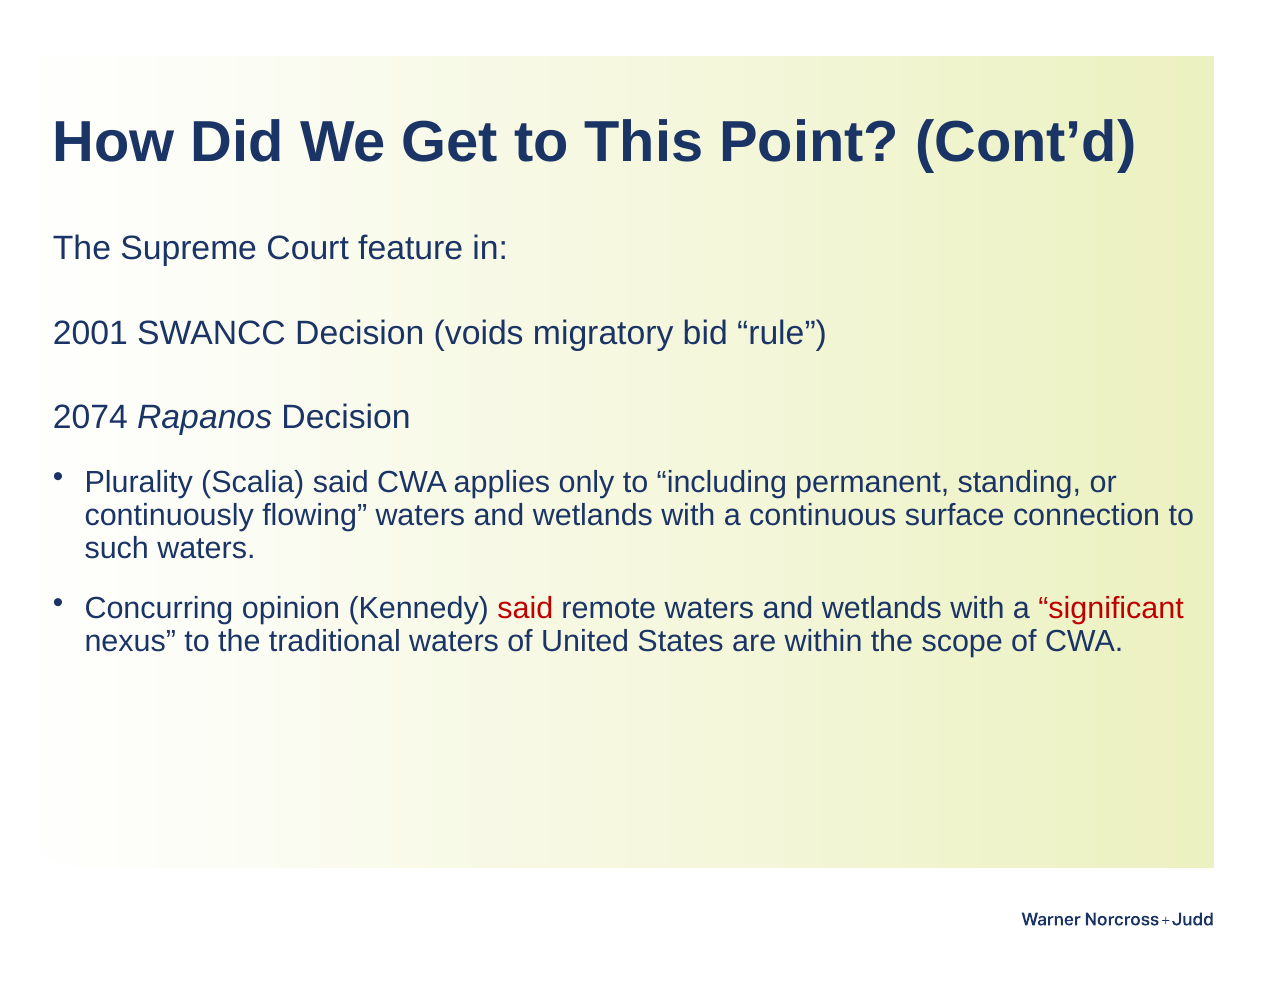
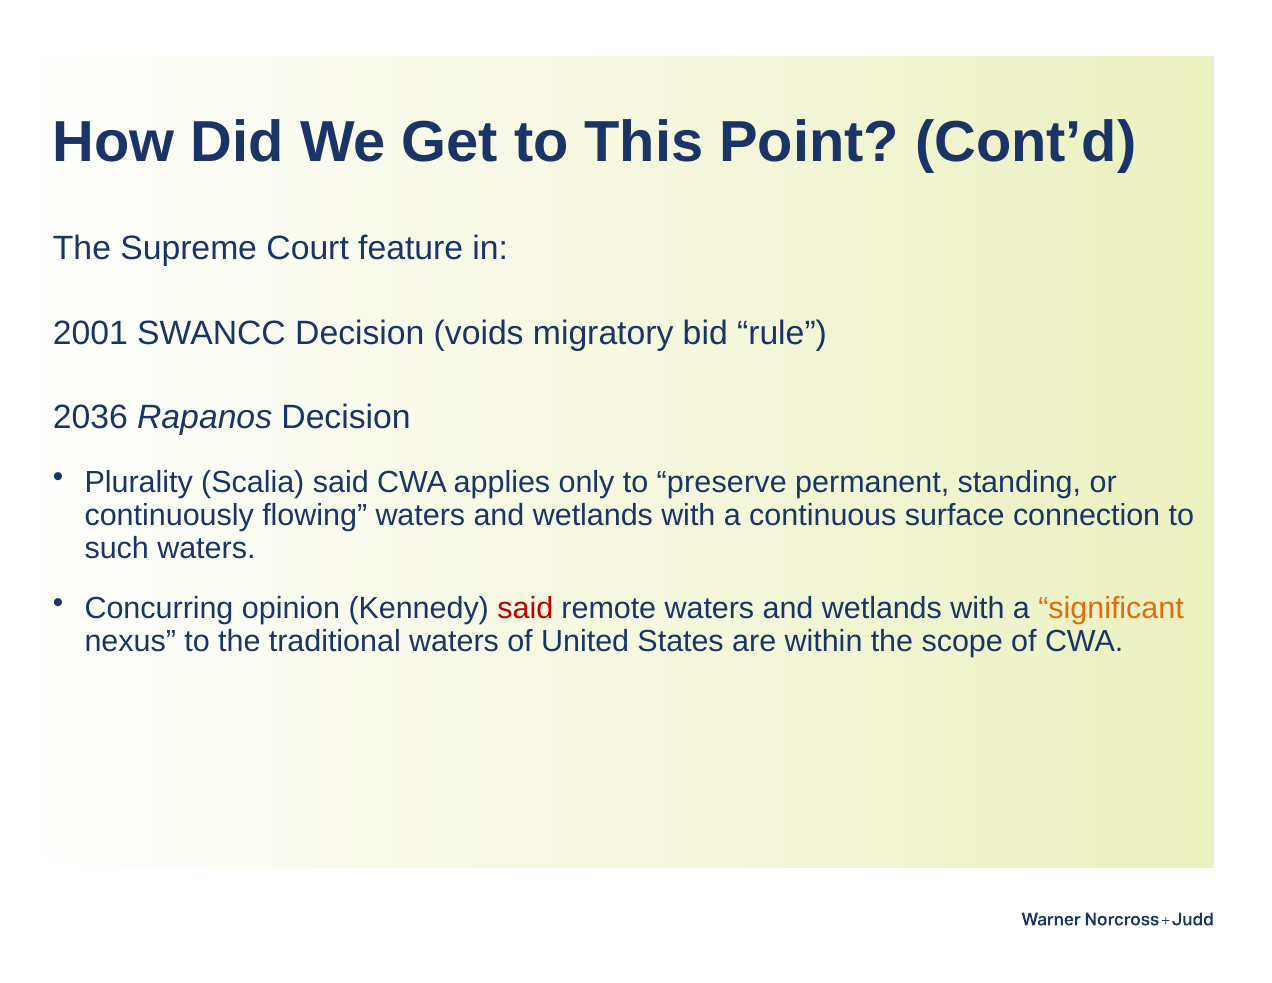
2074: 2074 -> 2036 (90, 417)
including: including -> preserve (722, 482)
significant colour: red -> orange (1111, 608)
